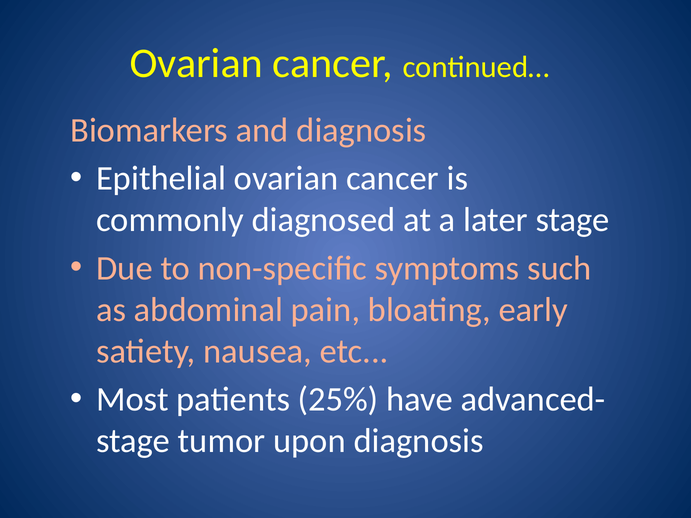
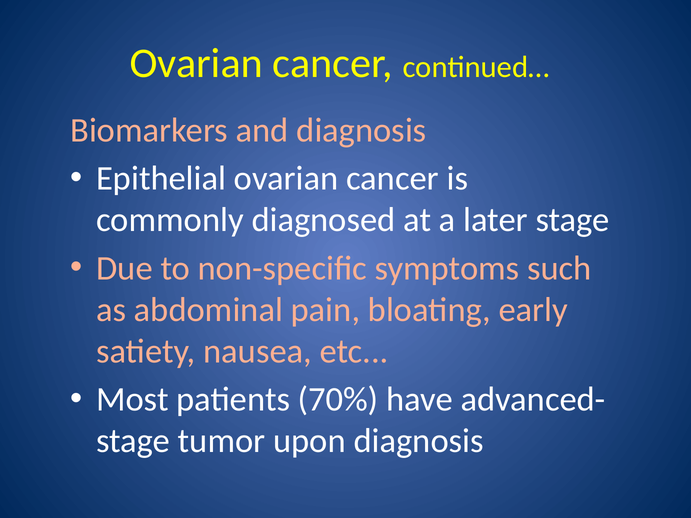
25%: 25% -> 70% (338, 400)
